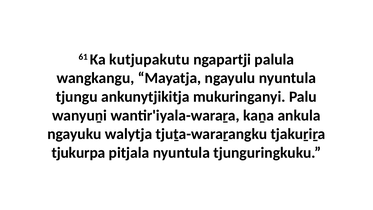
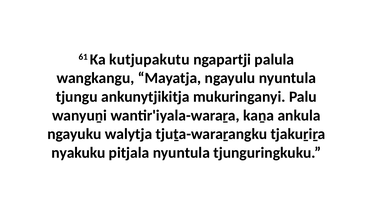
tjukurpa: tjukurpa -> nyakuku (78, 153)
